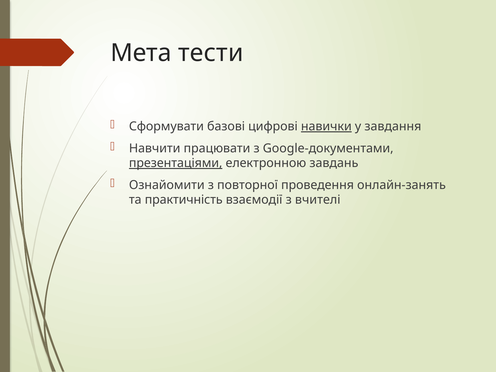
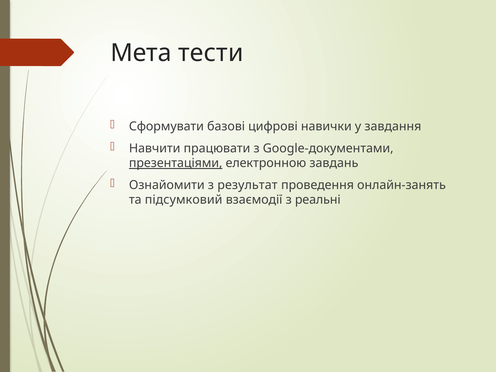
навички underline: present -> none (326, 127)
повторної: повторної -> результат (247, 185)
практичність: практичність -> підсумковий (184, 200)
вчителі: вчителі -> реальні (318, 200)
